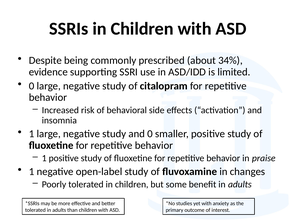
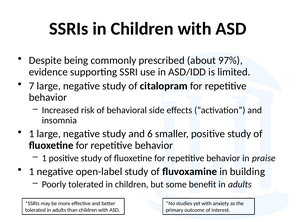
34%: 34% -> 97% (230, 60)
0: 0 -> 7 (32, 86)
and 0: 0 -> 6 (150, 134)
changes: changes -> building (247, 172)
